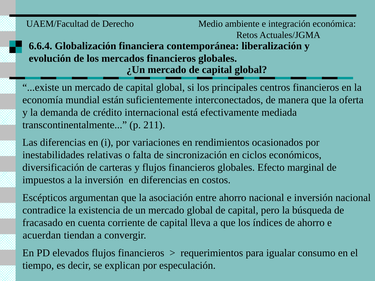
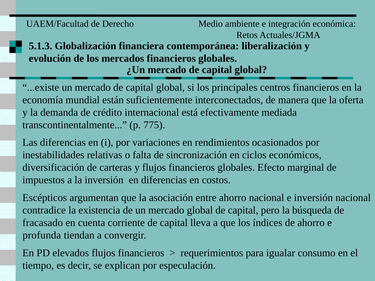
6.6.4: 6.6.4 -> 5.1.3 (40, 46)
211: 211 -> 775 (154, 125)
acuerdan: acuerdan -> profunda (42, 235)
